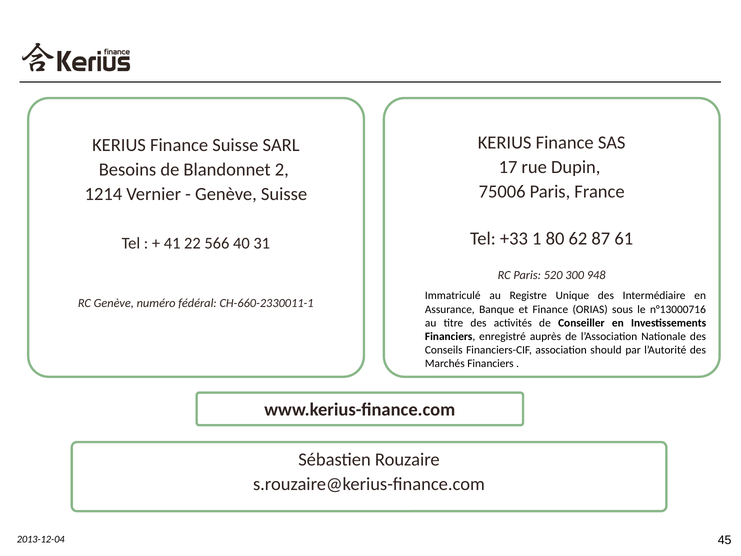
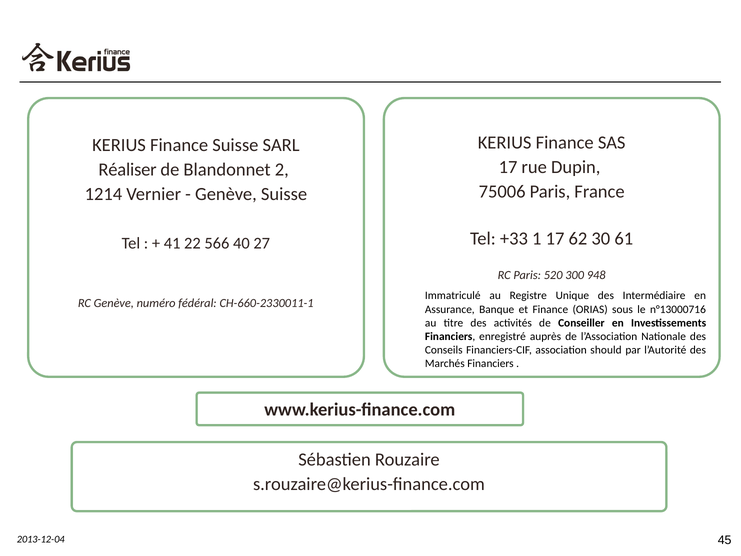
Besoins: Besoins -> Réaliser (128, 170)
1 80: 80 -> 17 (555, 239)
87: 87 -> 30 (601, 239)
31: 31 -> 27 (262, 243)
